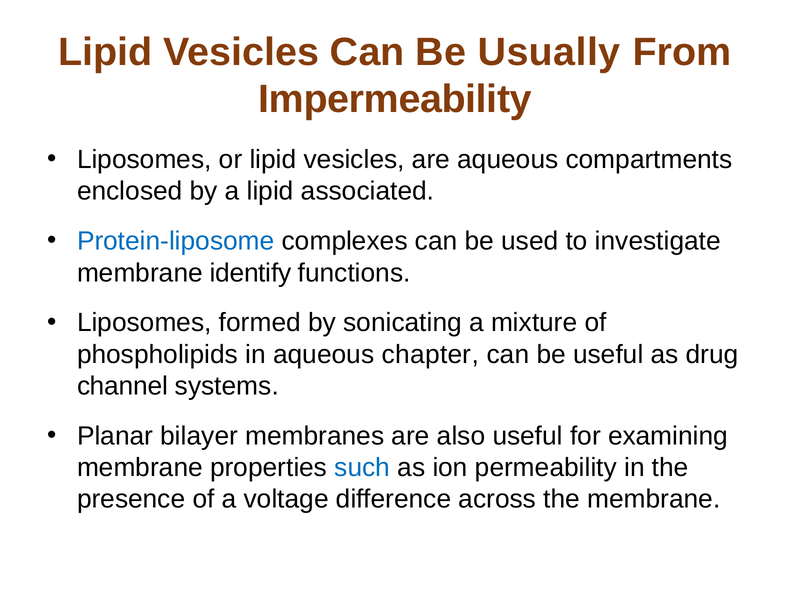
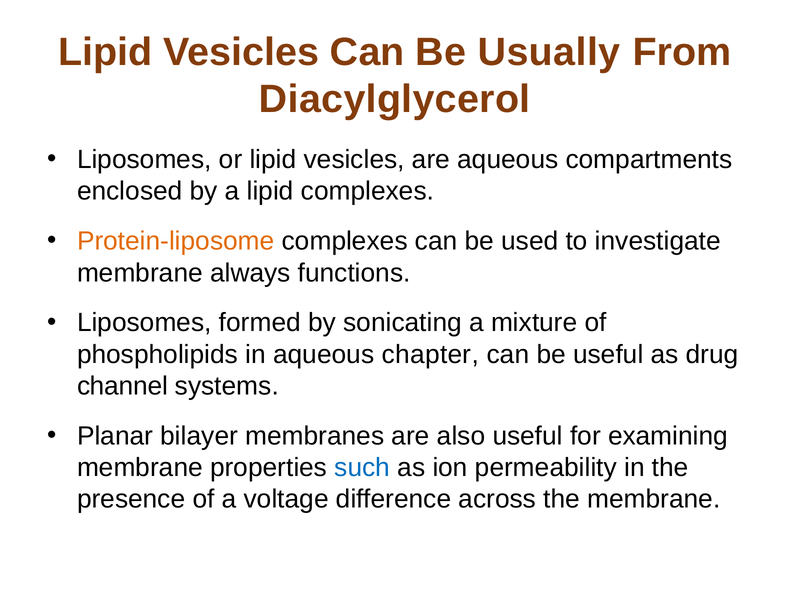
Impermeability: Impermeability -> Diacylglycerol (395, 100)
lipid associated: associated -> complexes (368, 191)
Protein-liposome colour: blue -> orange (176, 241)
identify: identify -> always (250, 273)
